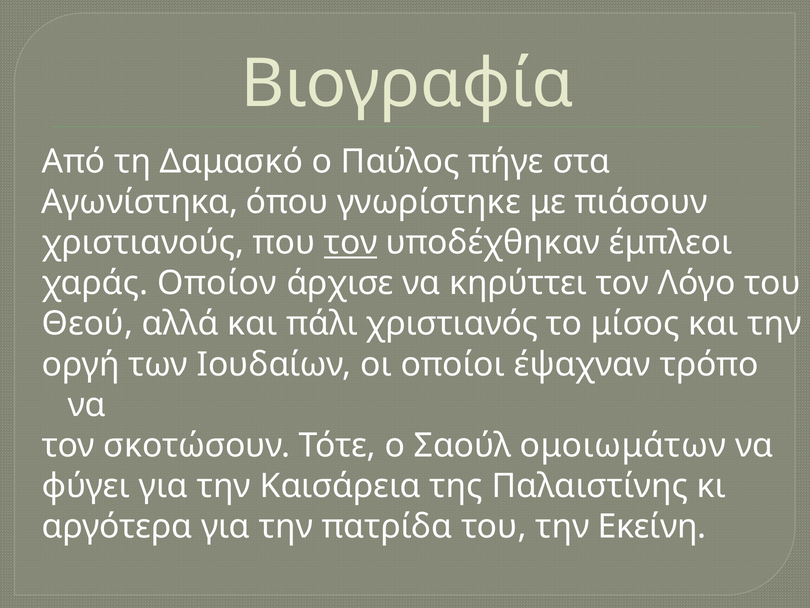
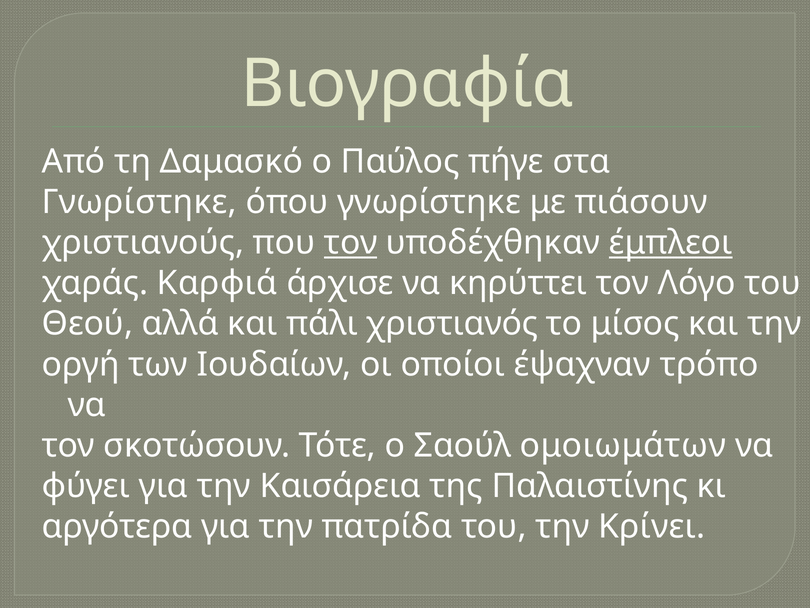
Αγωνίστηκα: Αγωνίστηκα -> Γνωρίστηκε (139, 202)
έμπλεοι underline: none -> present (671, 243)
Οποίον: Οποίον -> Καρφιά (217, 283)
Εκείνη: Εκείνη -> Κρίνει (652, 526)
